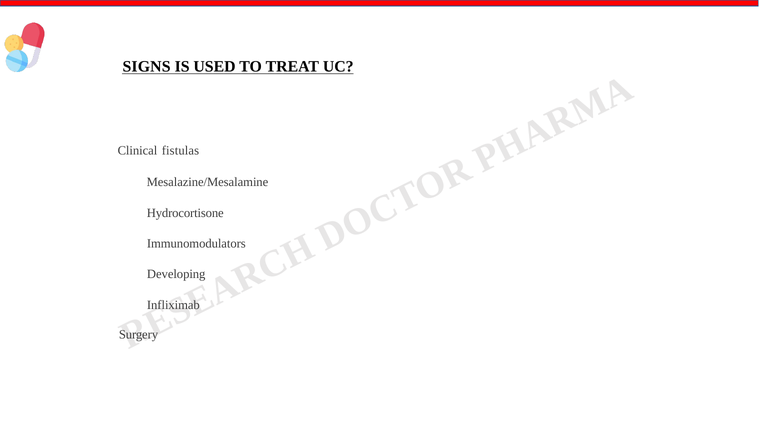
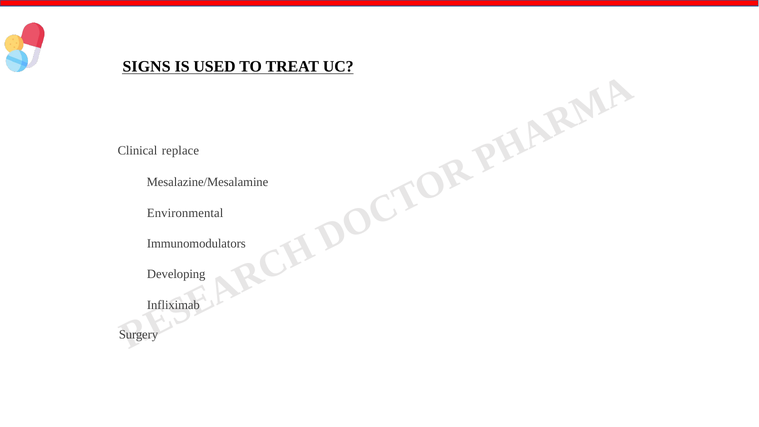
fistulas: fistulas -> replace (180, 151)
Hydrocortisone: Hydrocortisone -> Environmental (185, 213)
